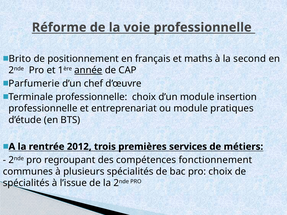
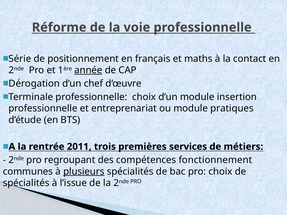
Brito: Brito -> Série (20, 59)
second: second -> contact (250, 59)
Parfumerie: Parfumerie -> Dérogation (34, 84)
2012: 2012 -> 2011 (79, 147)
plusieurs underline: none -> present (84, 172)
